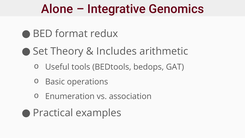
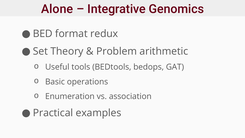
Includes: Includes -> Problem (117, 51)
